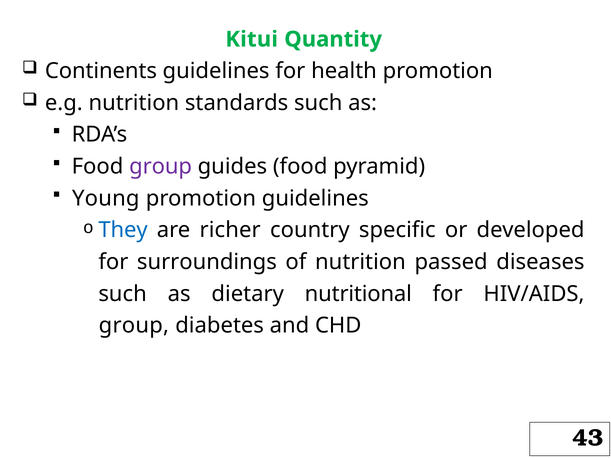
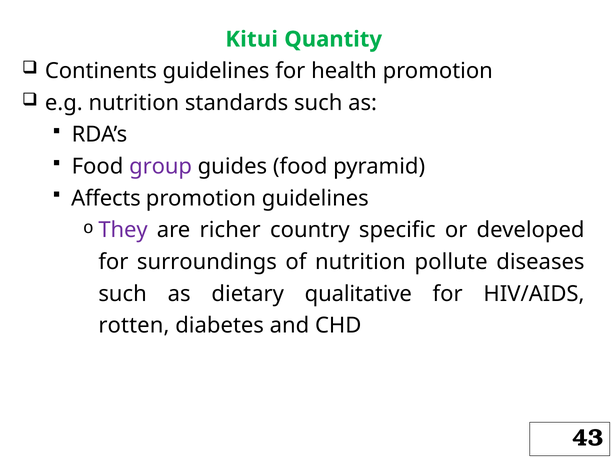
Young: Young -> Affects (106, 198)
They colour: blue -> purple (123, 230)
passed: passed -> pollute (451, 262)
nutritional: nutritional -> qualitative (358, 294)
group: group -> rotten (134, 326)
